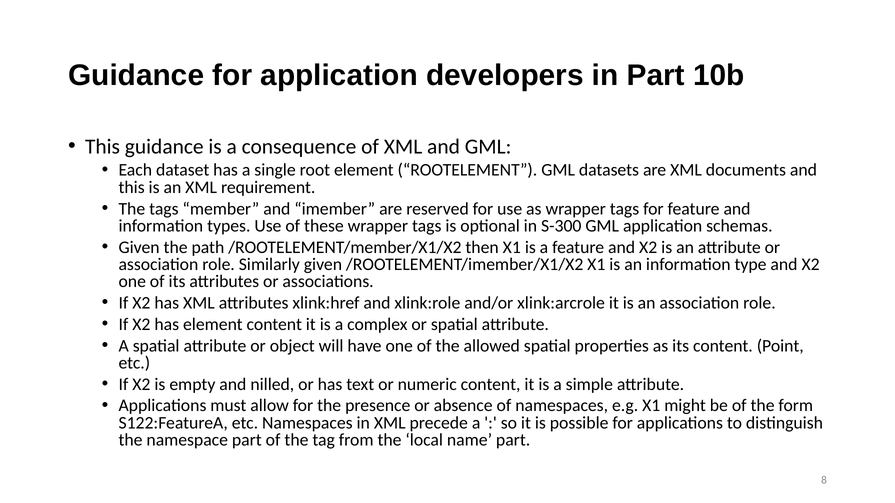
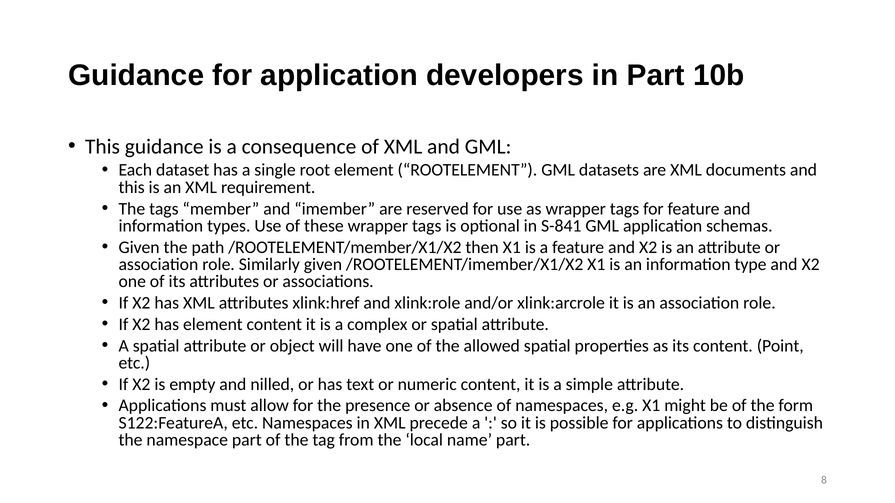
S-300: S-300 -> S-841 (561, 226)
